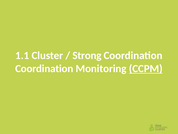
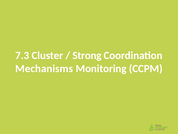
1.1: 1.1 -> 7.3 (22, 55)
Coordination: Coordination -> Mechanisms (44, 68)
CCPM underline: present -> none (146, 68)
